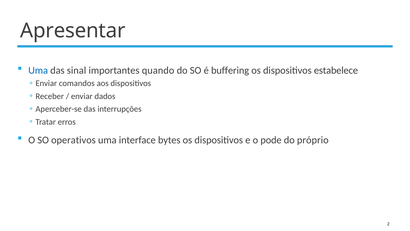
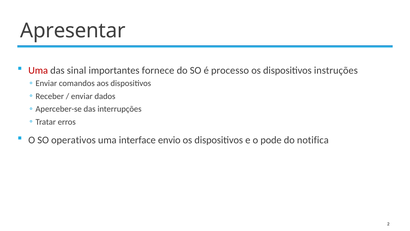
Uma colour: blue -> red (38, 70)
quando: quando -> fornece (158, 70)
buffering: buffering -> processo (230, 70)
estabelece: estabelece -> instruções (336, 70)
bytes: bytes -> envio (169, 140)
próprio: próprio -> notifica (313, 140)
